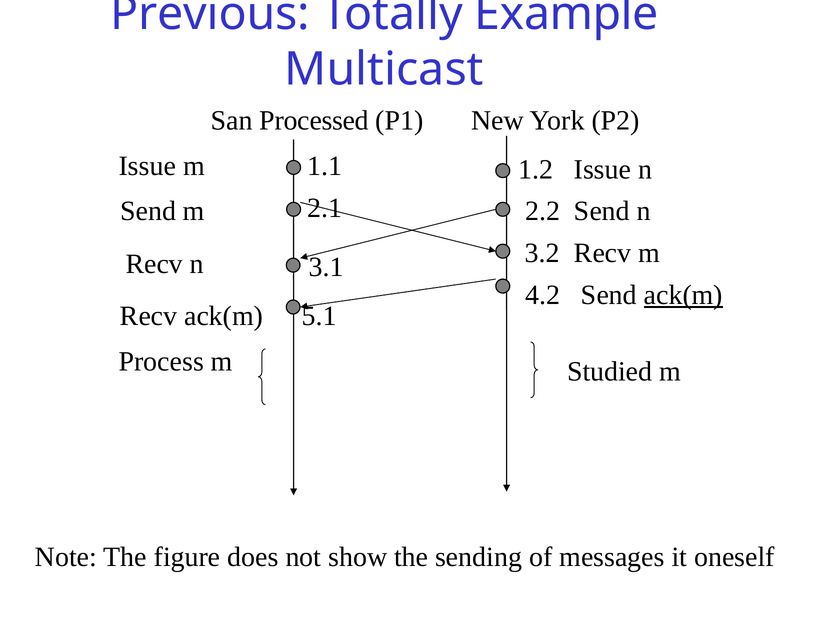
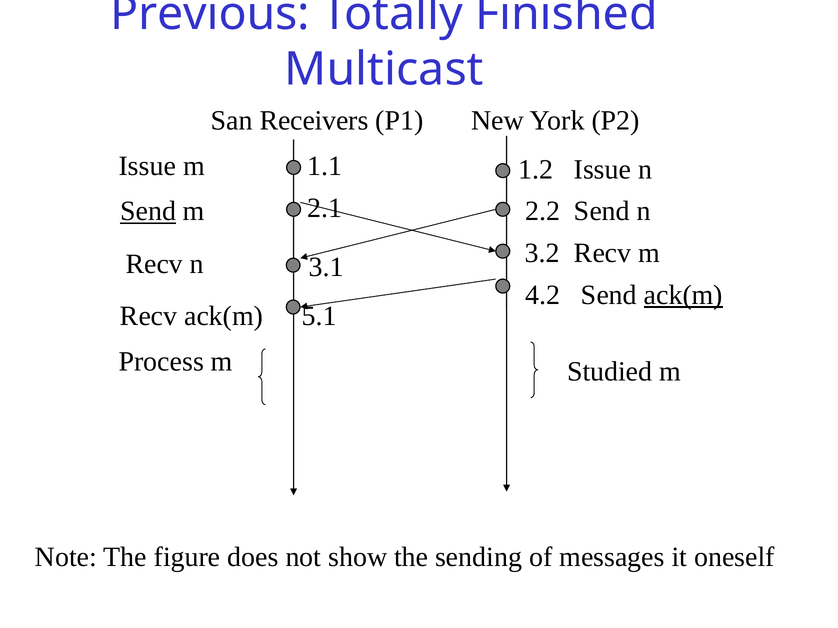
Example: Example -> Finished (566, 14)
Processed: Processed -> Receivers (314, 121)
Send underline: none -> present (148, 211)
